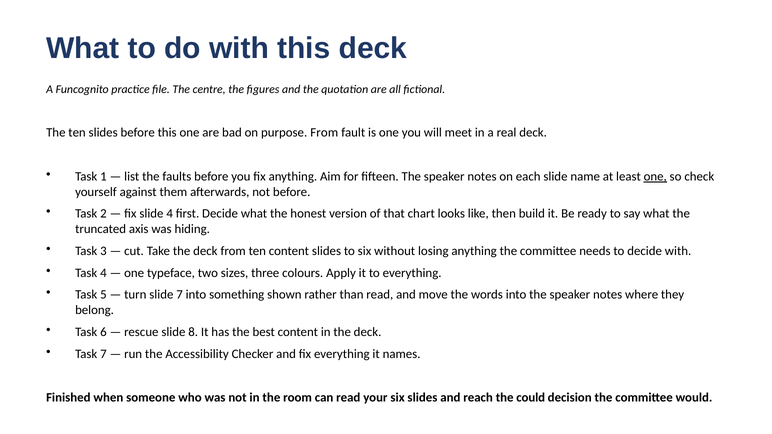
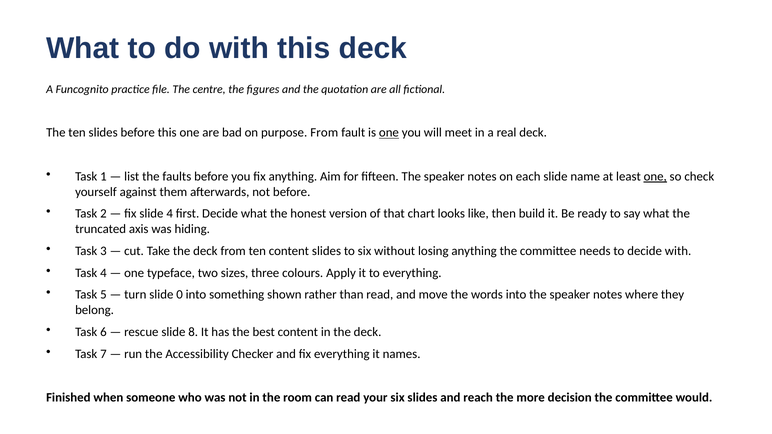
one underline: none -> present (389, 133)
slide 7: 7 -> 0 (180, 295)
could: could -> more (531, 398)
